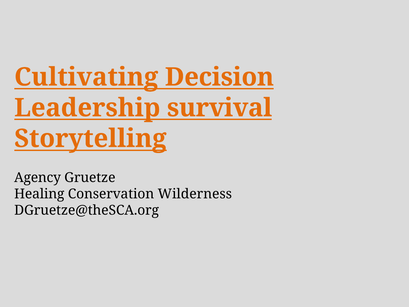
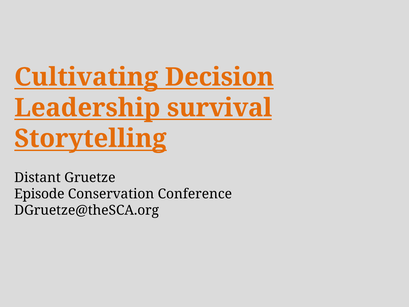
Agency: Agency -> Distant (37, 178)
Healing: Healing -> Episode (39, 194)
Wilderness: Wilderness -> Conference (195, 194)
